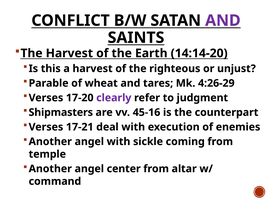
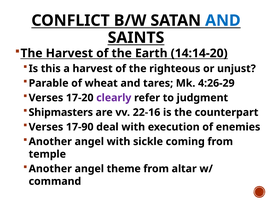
AND colour: purple -> blue (223, 21)
45-16: 45-16 -> 22-16 (147, 112)
17-21: 17-21 -> 17-90 (80, 127)
center: center -> theme (124, 169)
